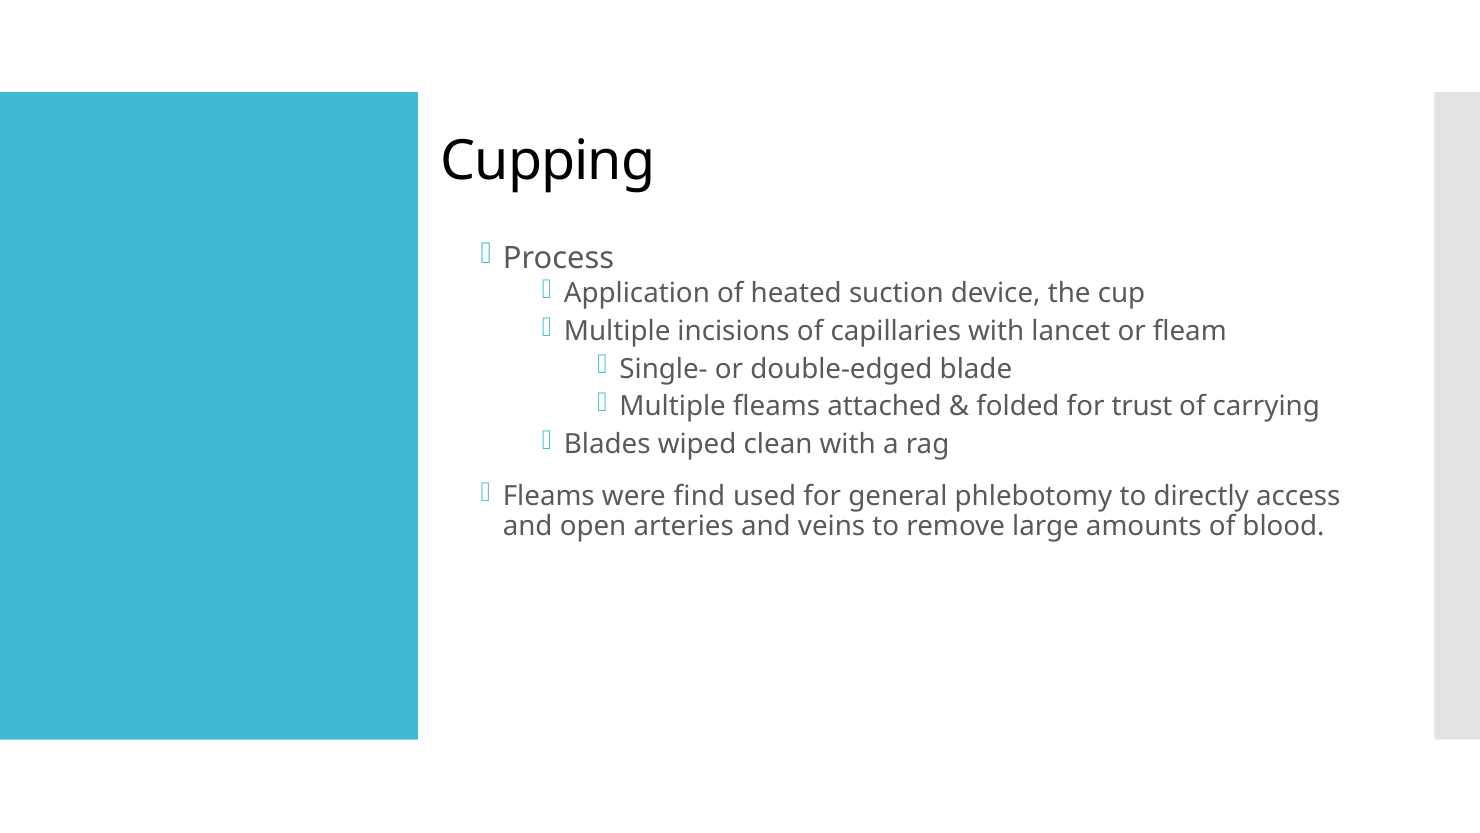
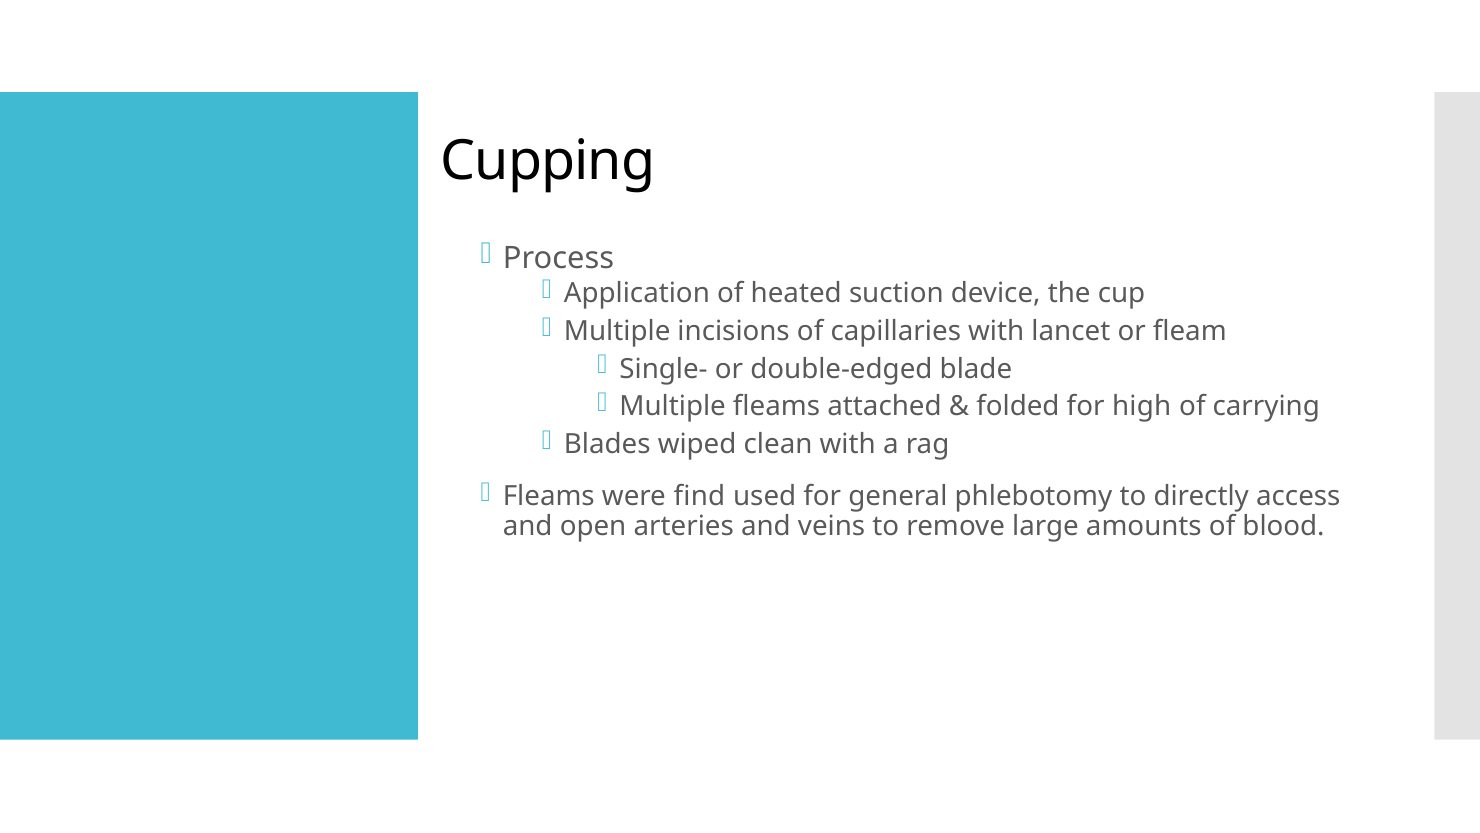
trust: trust -> high (1142, 406)
